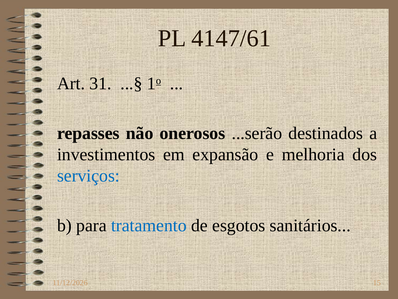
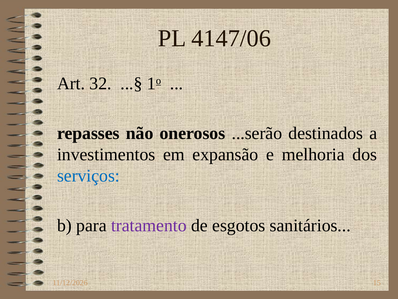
4147/61: 4147/61 -> 4147/06 (231, 38)
31: 31 -> 32 (100, 83)
tratamento colour: blue -> purple (149, 225)
